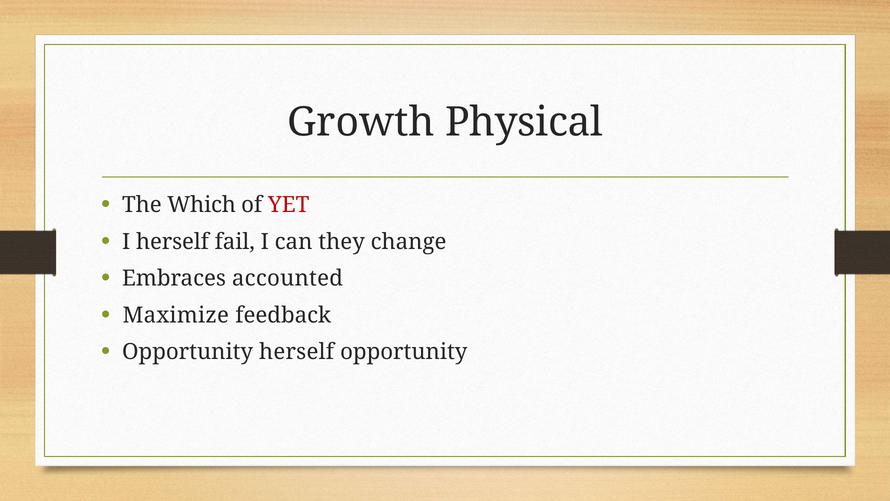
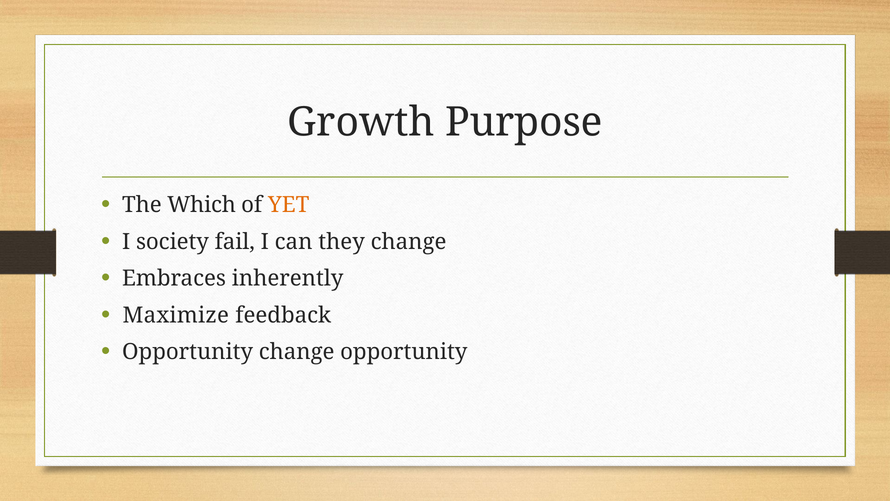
Physical: Physical -> Purpose (524, 122)
YET colour: red -> orange (289, 205)
I herself: herself -> society (172, 242)
accounted: accounted -> inherently (288, 278)
Opportunity herself: herself -> change (297, 352)
